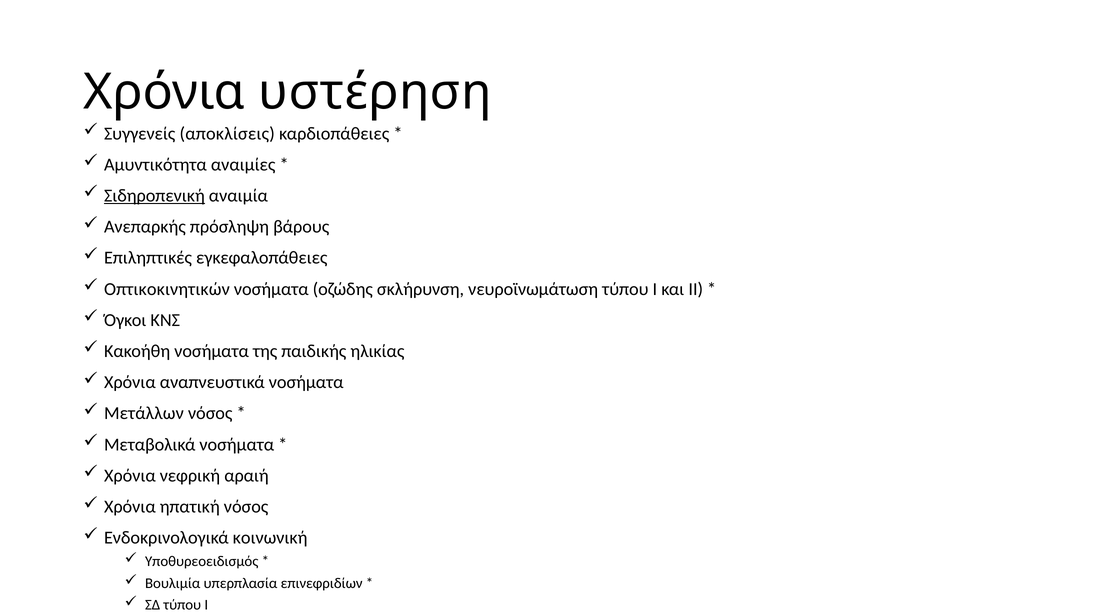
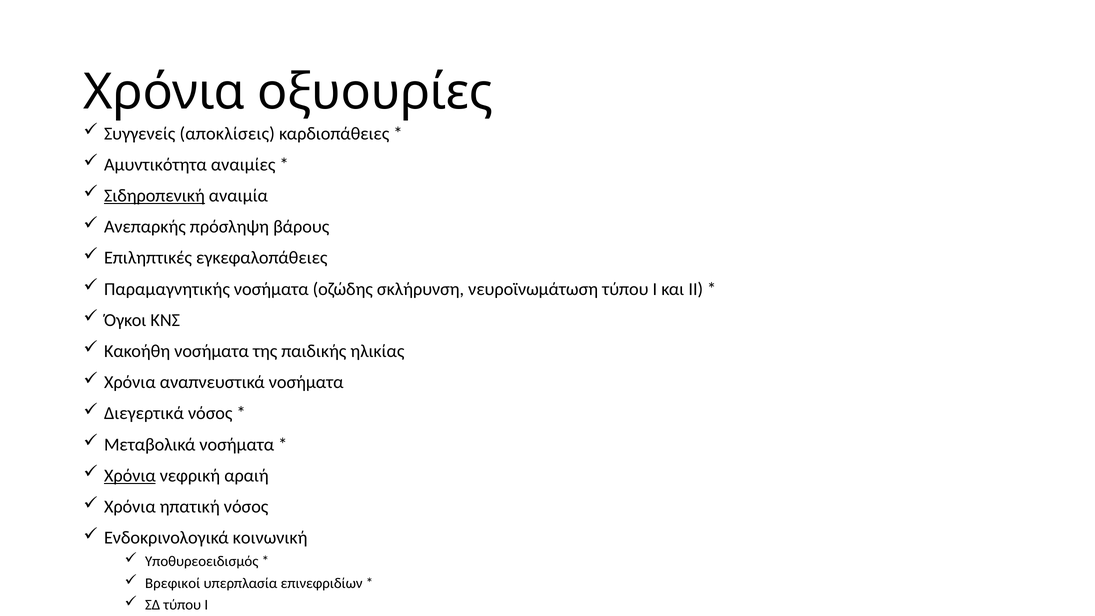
υστέρηση: υστέρηση -> οξυουρίες (375, 92)
Οπτικοκινητικών: Οπτικοκινητικών -> Παραμαγνητικής (167, 289)
Μετάλλων: Μετάλλων -> Διεγερτικά (144, 413)
Χρόνια underline: none -> present (130, 476)
Βουλιμία: Βουλιμία -> Βρεφικοί (173, 583)
